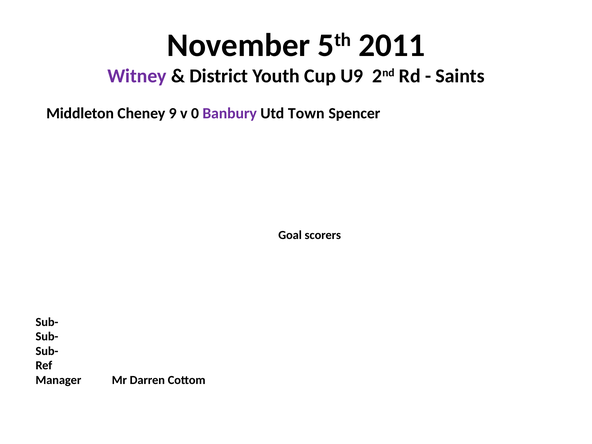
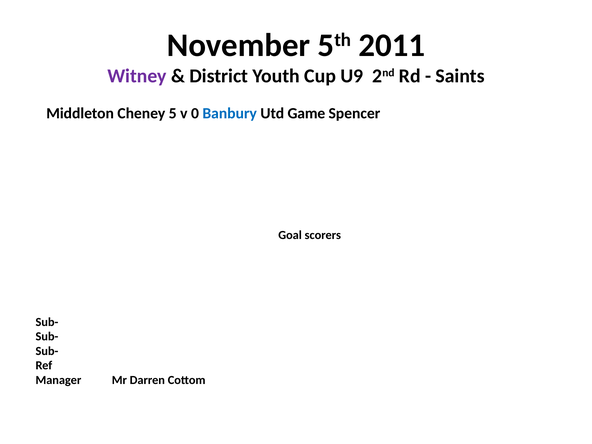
9: 9 -> 5 (173, 113)
Banbury colour: purple -> blue (230, 113)
Town: Town -> Game (306, 113)
